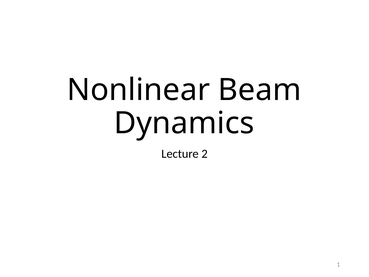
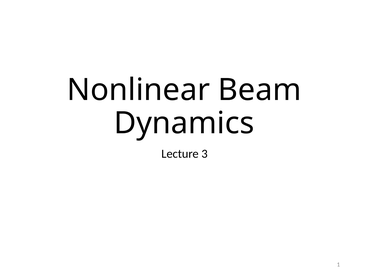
2: 2 -> 3 (205, 154)
